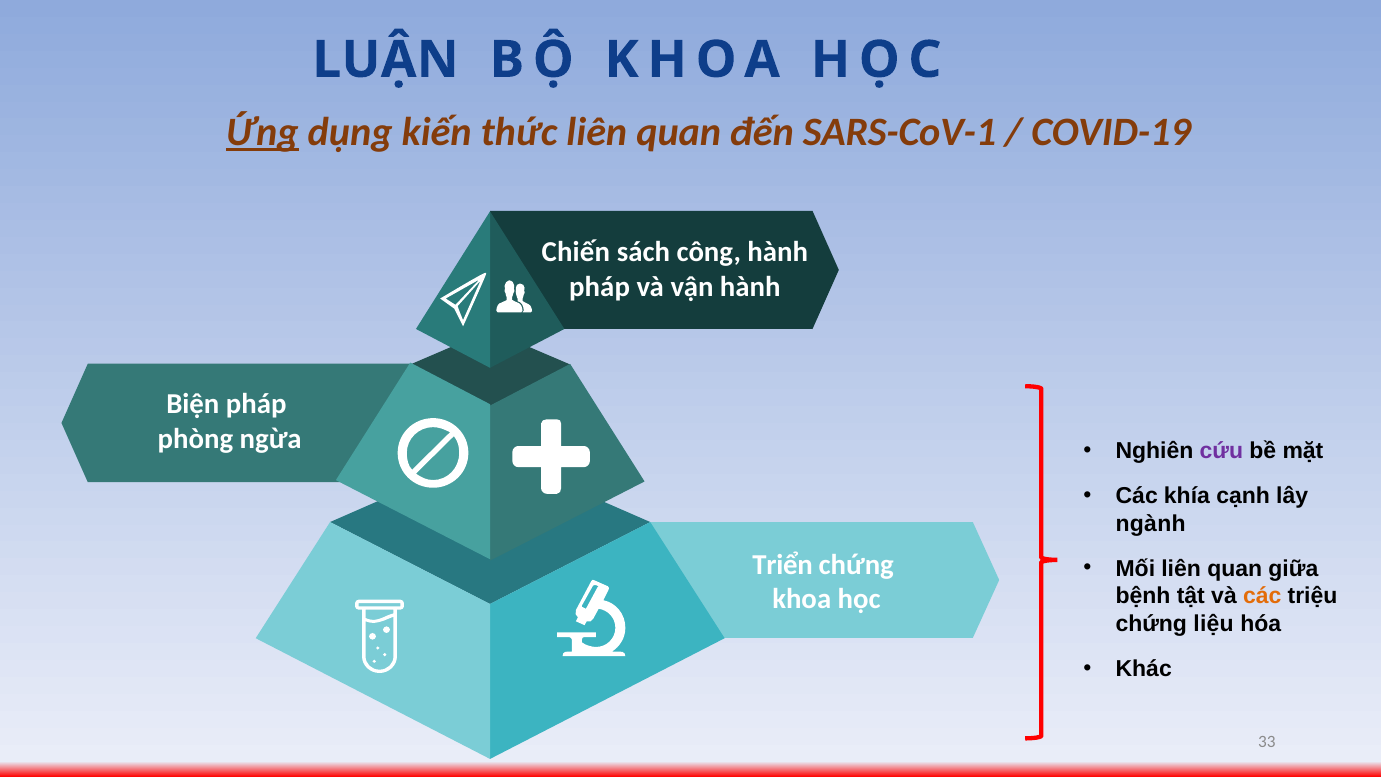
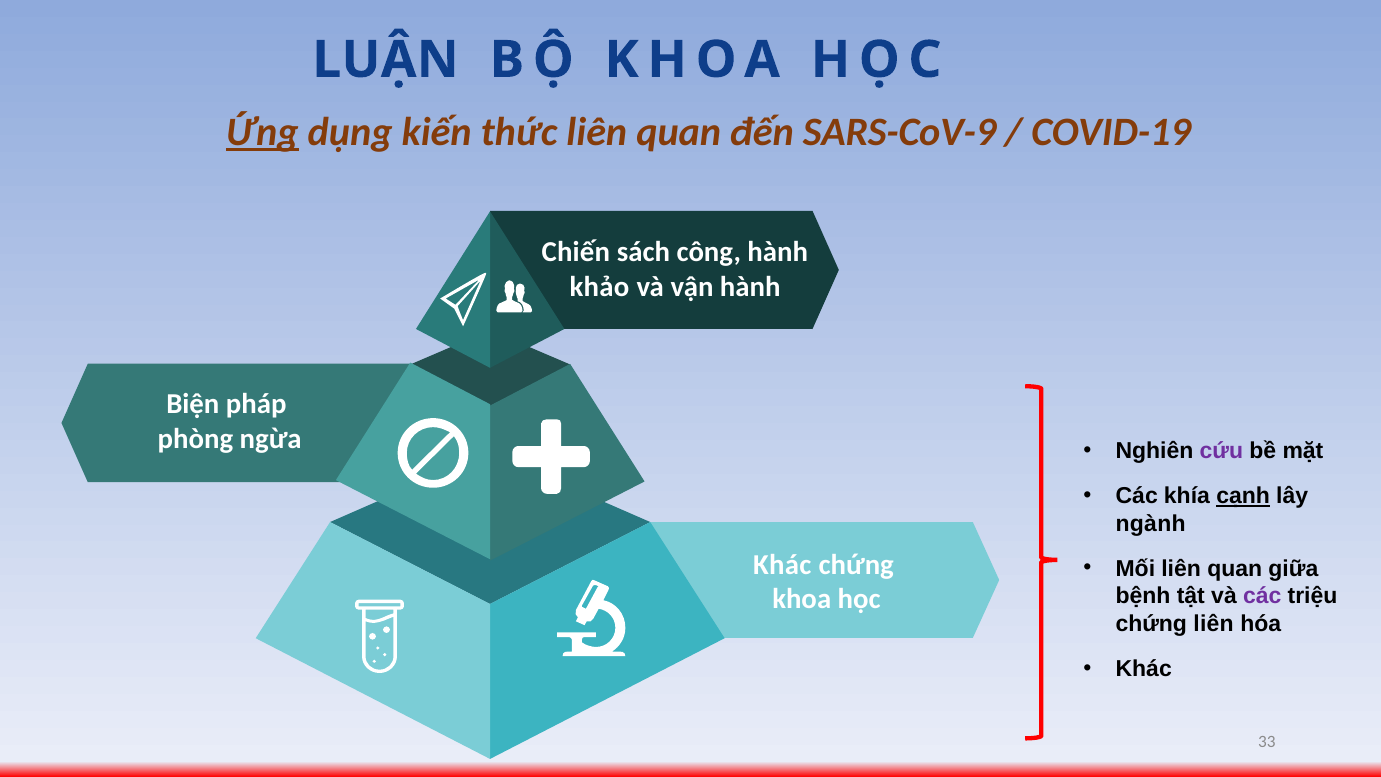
SARS-CoV-1: SARS-CoV-1 -> SARS-CoV-9 (900, 132)
pháp: pháp -> khảo (599, 287)
cạnh underline: none -> present (1243, 496)
Triển: Triển -> Khác (782, 565)
các colour: orange -> purple (1262, 596)
chứng liệu: liệu -> liên (1214, 624)
